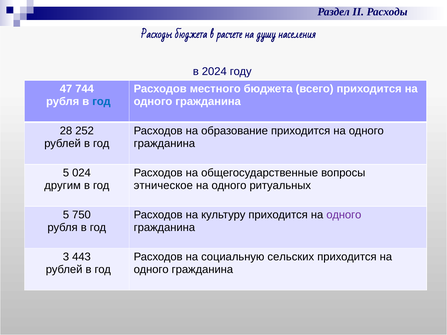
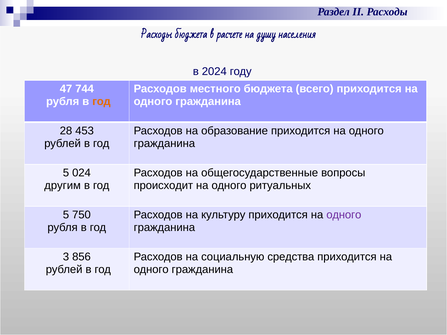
год colour: blue -> orange (101, 102)
252: 252 -> 453 (85, 131)
этническое: этническое -> происходит (163, 186)
443: 443 -> 856 (81, 257)
сельских: сельских -> средства (291, 257)
